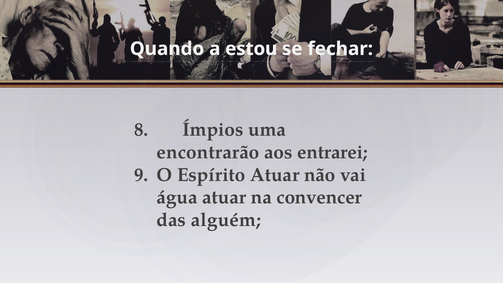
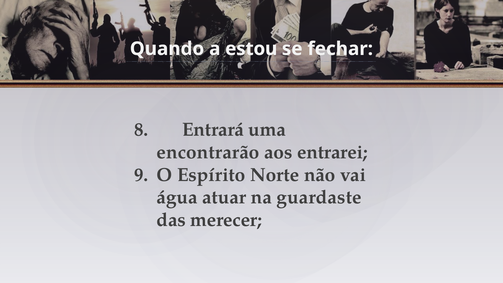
Ímpios: Ímpios -> Entrará (213, 129)
Espírito Atuar: Atuar -> Norte (275, 175)
convencer: convencer -> guardaste (319, 197)
alguém: alguém -> merecer (226, 220)
